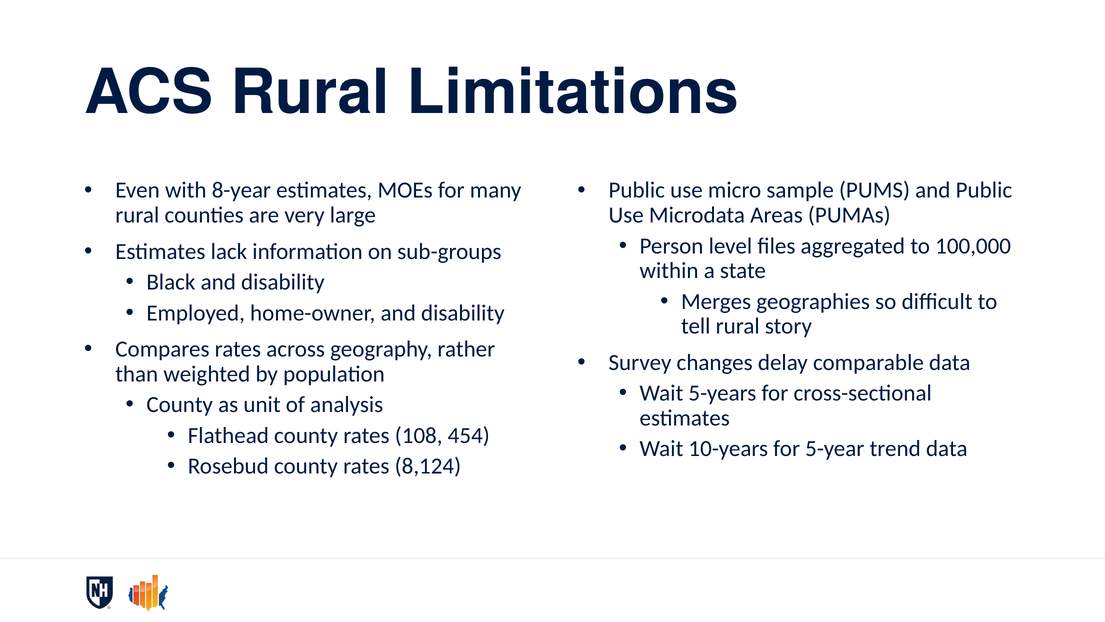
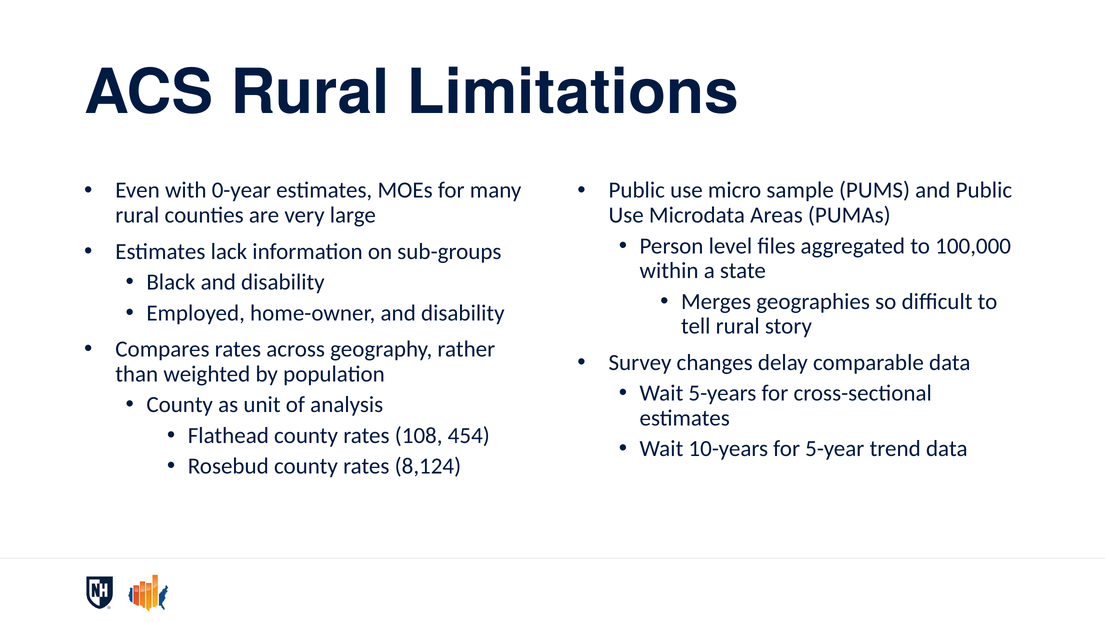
8-year: 8-year -> 0-year (241, 190)
